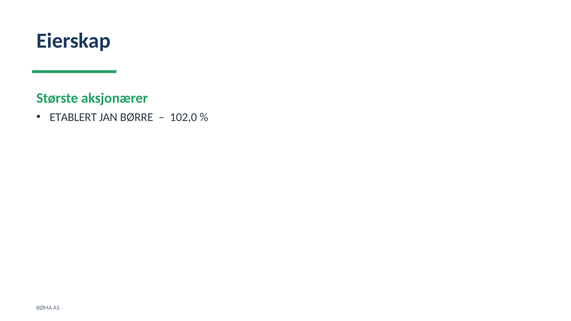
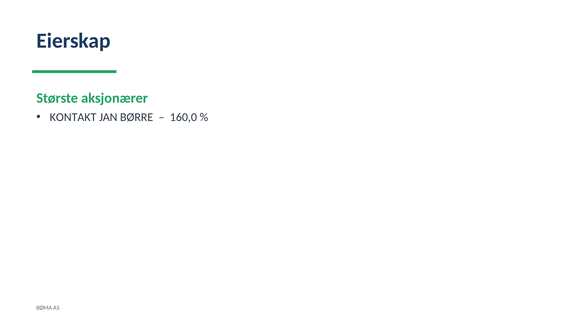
ETABLERT: ETABLERT -> KONTAKT (73, 117)
102,0: 102,0 -> 160,0 (183, 117)
